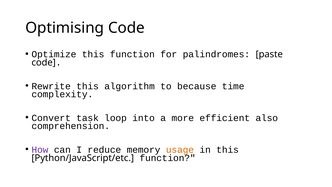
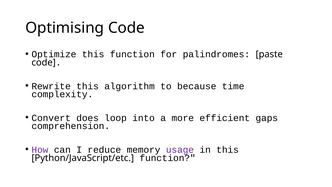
task: task -> does (88, 118)
also: also -> gaps (267, 118)
usage colour: orange -> purple (180, 150)
